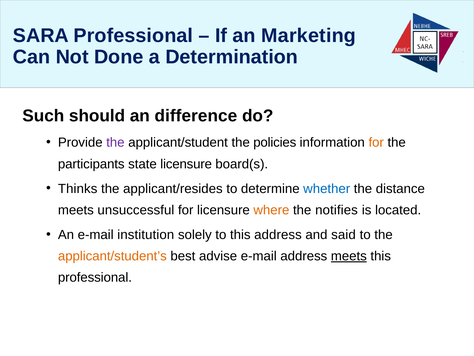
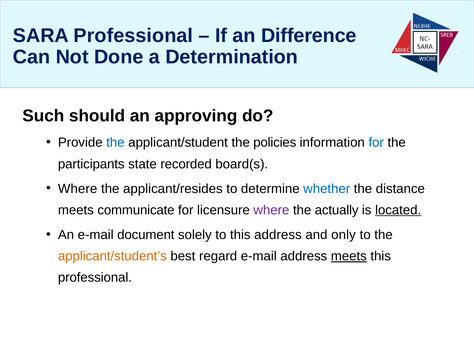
Marketing: Marketing -> Difference (309, 36)
difference: difference -> approving (196, 116)
the colour: purple -> blue (115, 142)
for colour: orange -> blue (376, 142)
state licensure: licensure -> recorded (186, 164)
Thinks: Thinks -> Where (78, 188)
unsuccessful: unsuccessful -> communicate (136, 210)
where colour: orange -> purple (271, 210)
notifies: notifies -> actually (337, 210)
located underline: none -> present (398, 210)
institution: institution -> document (146, 234)
said: said -> only (344, 234)
advise: advise -> regard (218, 256)
